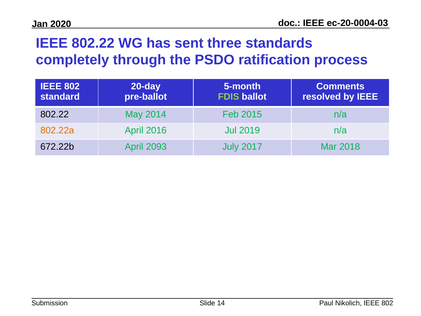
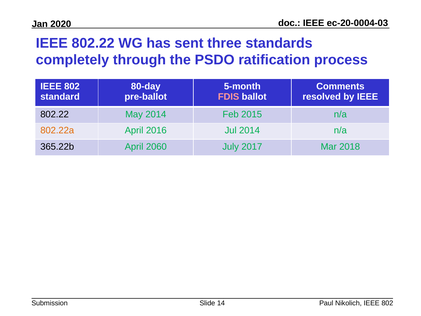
20-day: 20-day -> 80-day (146, 86)
FDIS colour: light green -> pink (229, 97)
Jul 2019: 2019 -> 2014 (250, 130)
672.22b: 672.22b -> 365.22b (57, 147)
2093: 2093 -> 2060 (156, 147)
